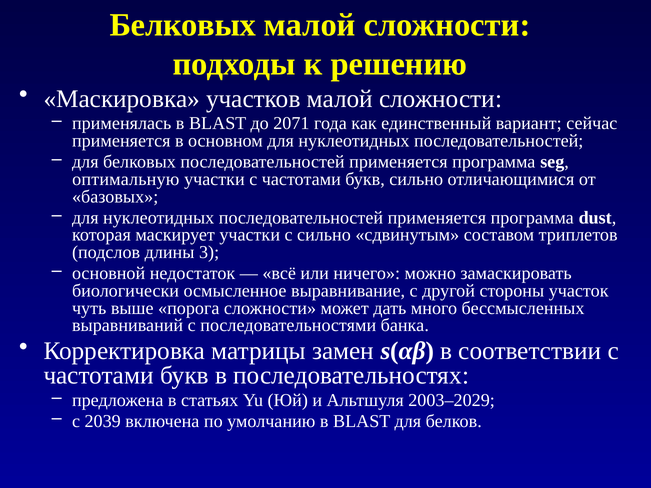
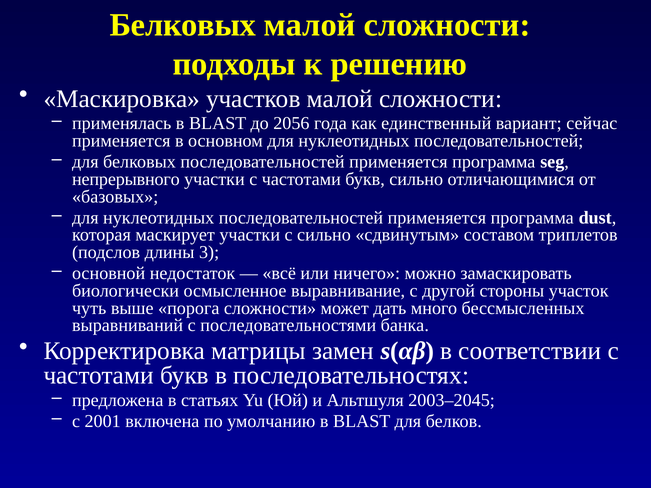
2071: 2071 -> 2056 (291, 124)
оптимальную: оптимальную -> непрерывного (126, 179)
2003–2029: 2003–2029 -> 2003–2045 (452, 400)
2039: 2039 -> 2001 (103, 421)
